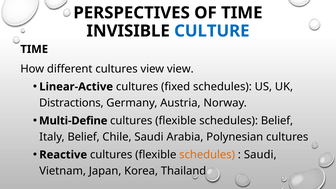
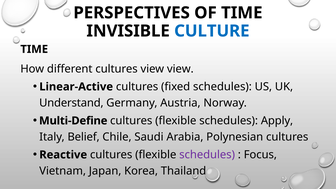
Distractions: Distractions -> Understand (71, 103)
schedules Belief: Belief -> Apply (277, 121)
schedules colour: orange -> purple (207, 155)
Saudi: Saudi -> Focus (260, 155)
